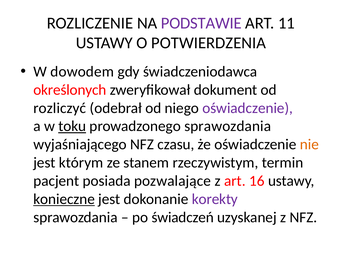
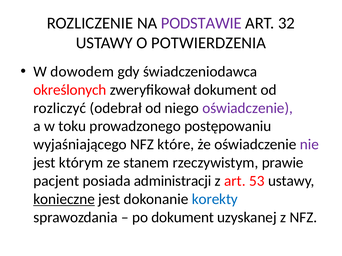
11: 11 -> 32 (286, 23)
toku underline: present -> none (72, 126)
prowadzonego sprawozdania: sprawozdania -> postępowaniu (228, 126)
czasu: czasu -> które (176, 145)
nie colour: orange -> purple (309, 145)
termin: termin -> prawie (283, 163)
pozwalające: pozwalające -> administracji (173, 181)
16: 16 -> 53 (257, 181)
korekty colour: purple -> blue (215, 199)
po świadczeń: świadczeń -> dokument (183, 218)
